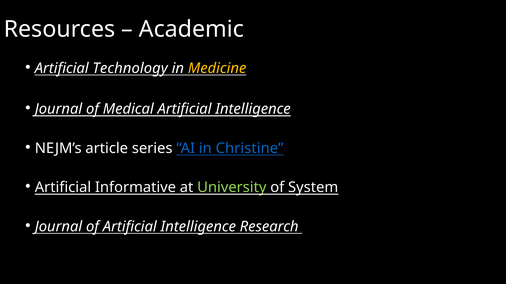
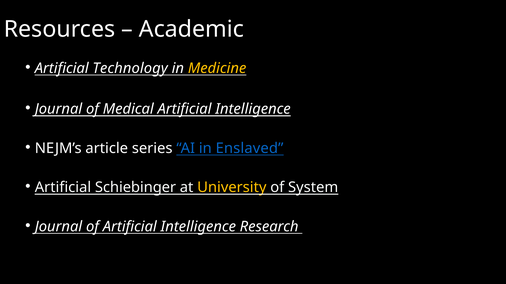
Christine: Christine -> Enslaved (250, 149)
Informative: Informative -> Schiebinger (136, 188)
University colour: light green -> yellow (232, 188)
